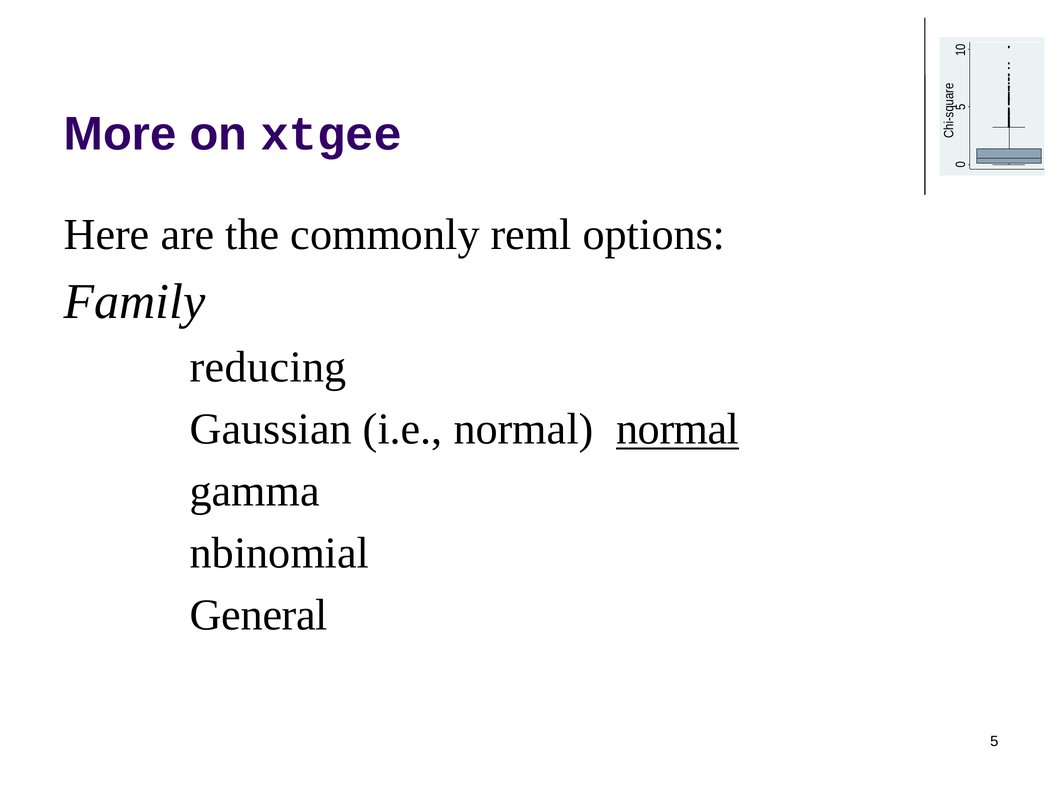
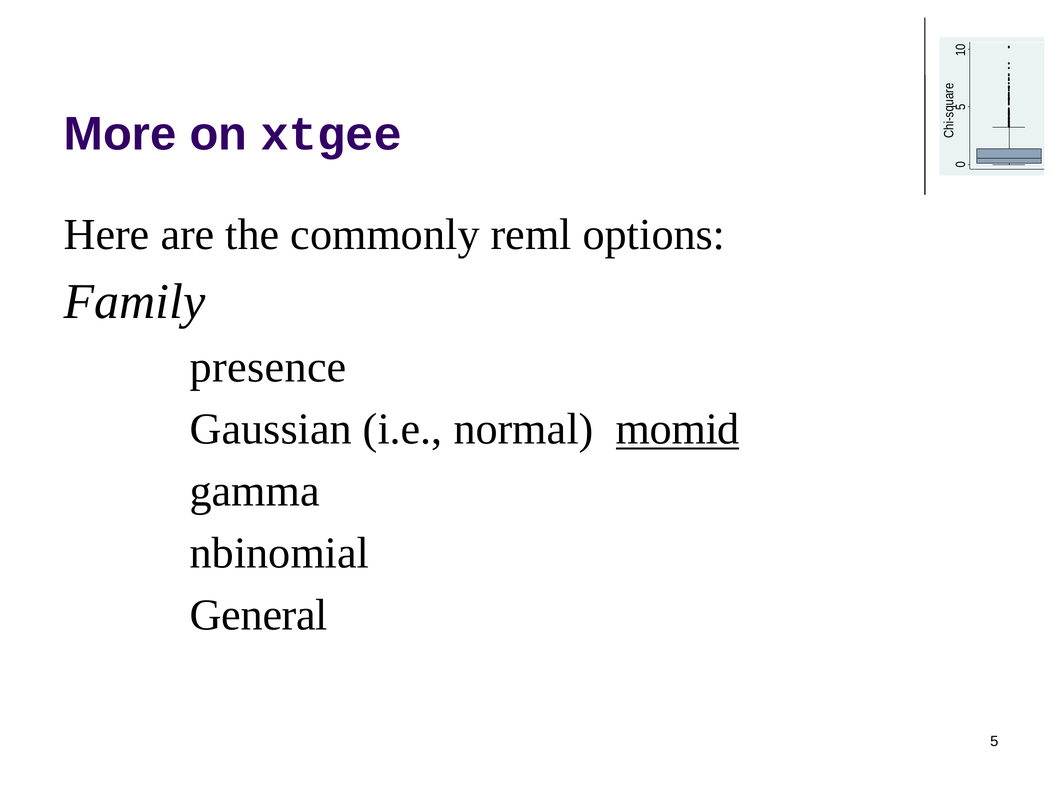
reducing: reducing -> presence (268, 367)
normal normal: normal -> momid (678, 429)
